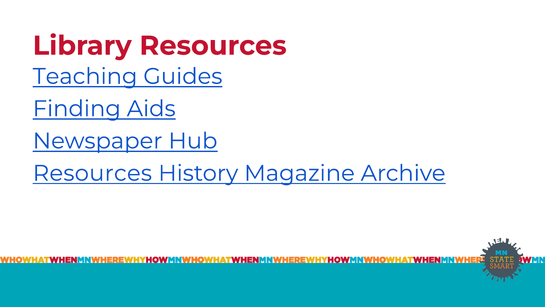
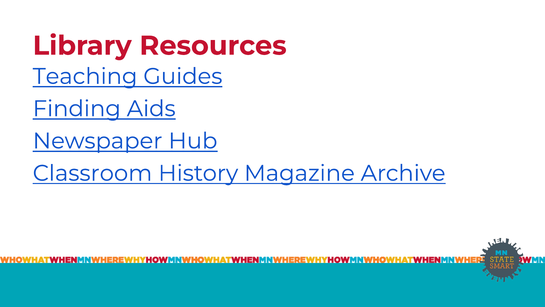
Resources: Resources -> Classroom (92, 173)
